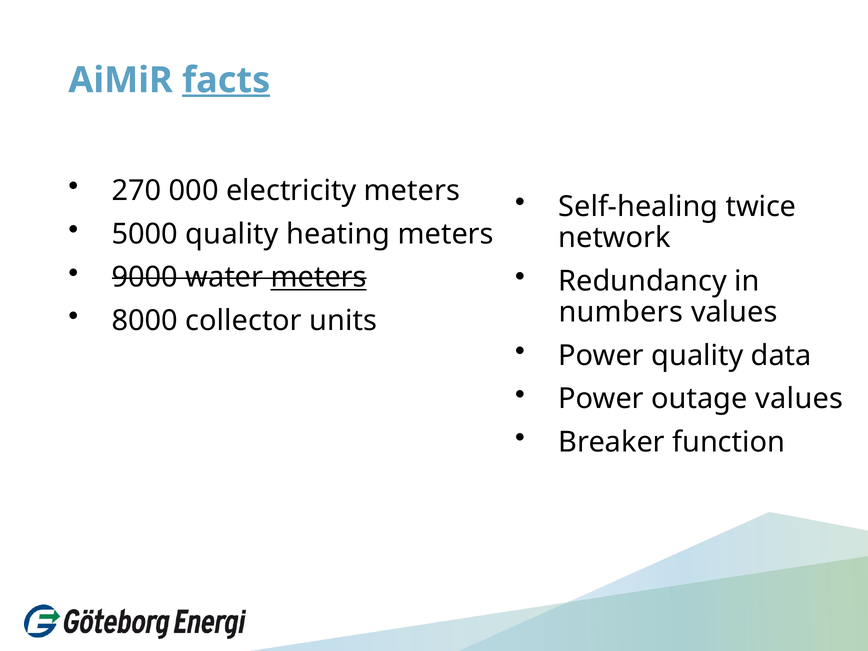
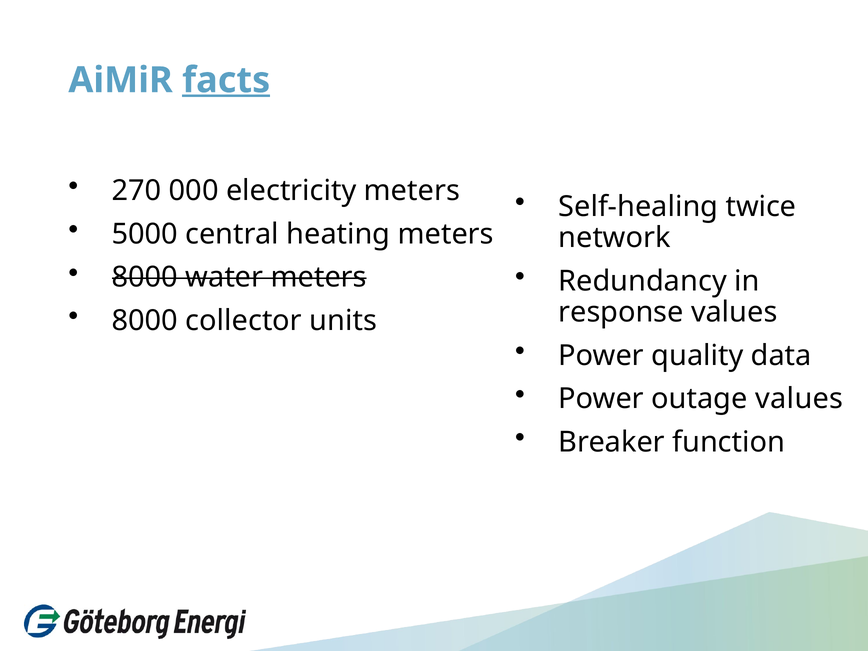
5000 quality: quality -> central (232, 234)
9000: 9000 -> 8000 (145, 277)
meters underline: present -> none (319, 277)
numbers: numbers -> response (621, 312)
